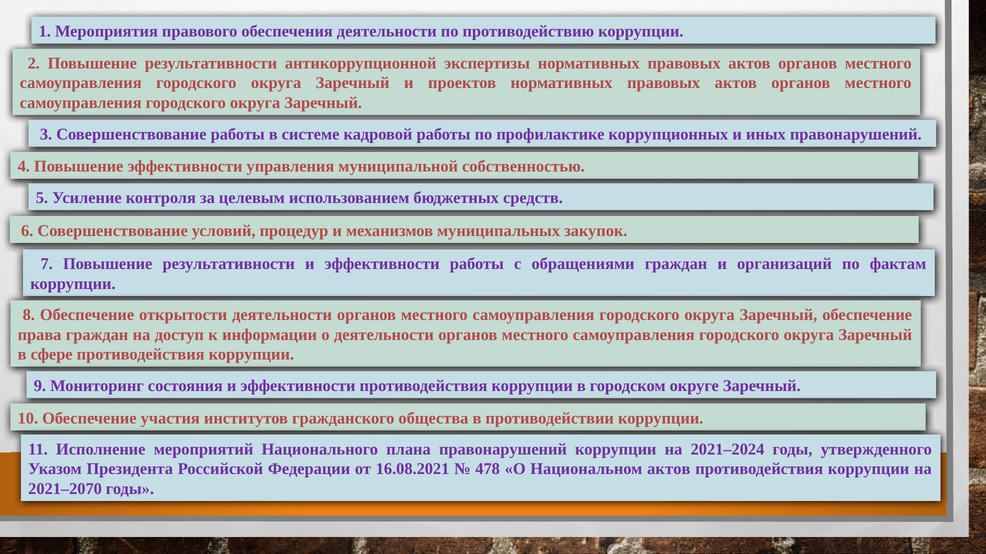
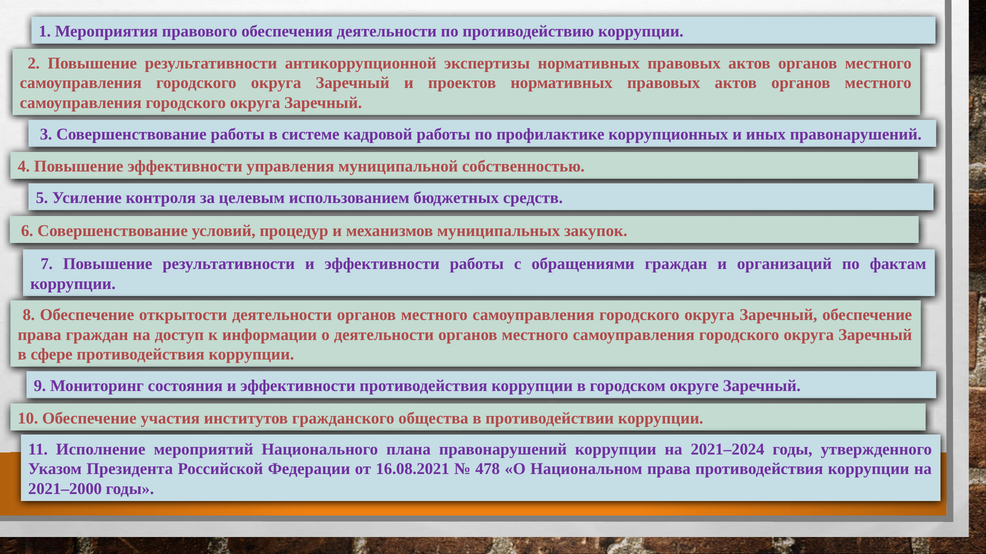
Национальном актов: актов -> права (669, 469)
2021–2070: 2021–2070 -> 2021–2000 (65, 489)
